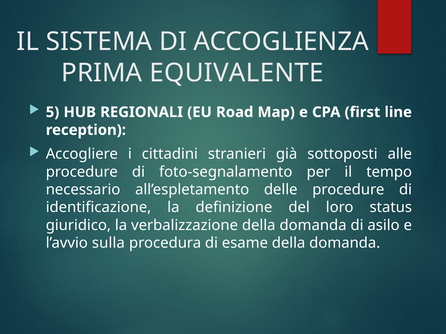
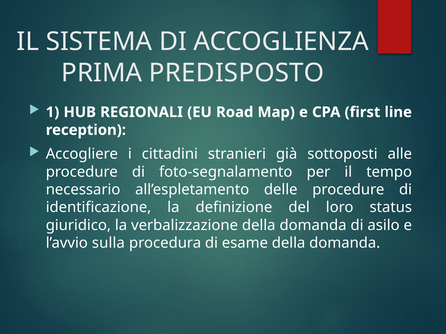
EQUIVALENTE: EQUIVALENTE -> PREDISPOSTO (237, 73)
5: 5 -> 1 (53, 112)
